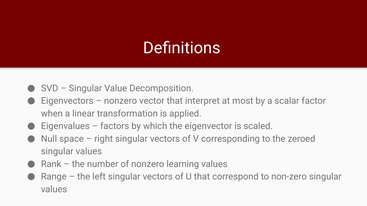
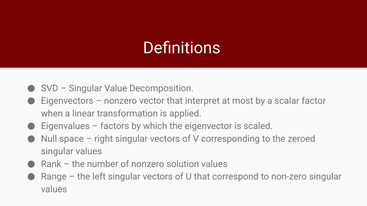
learning: learning -> solution (183, 164)
